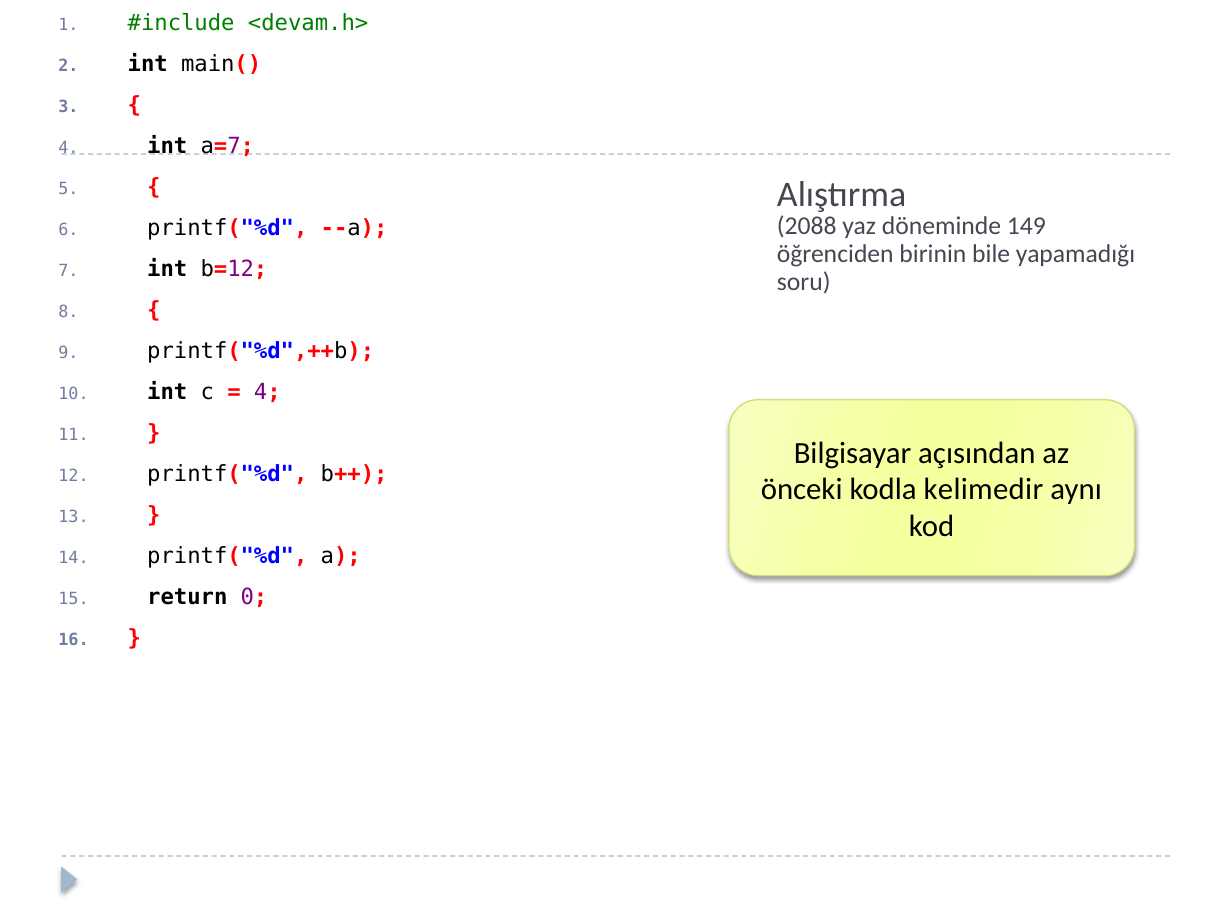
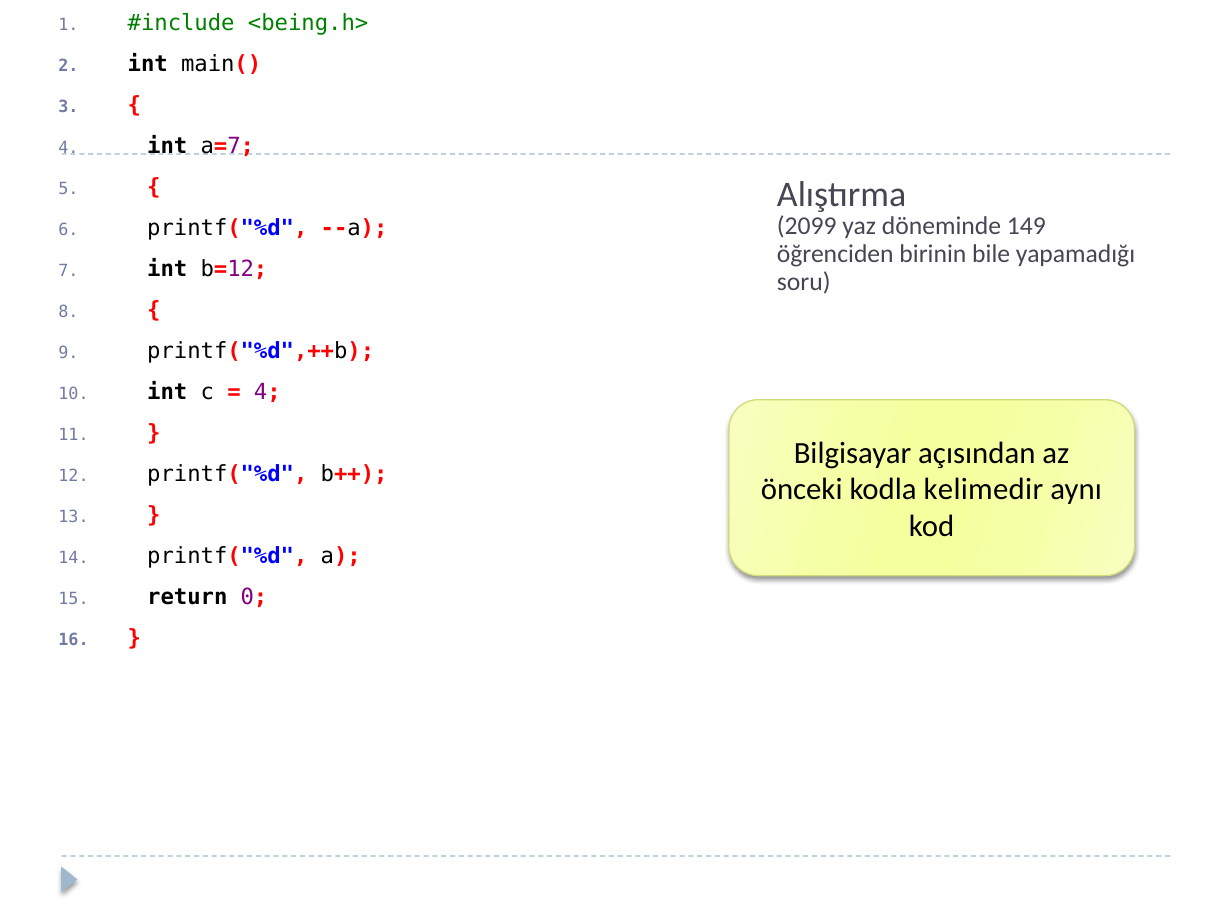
<devam.h>: <devam.h> -> <being.h> (308, 23)
2088: 2088 -> 2099 (807, 226)
